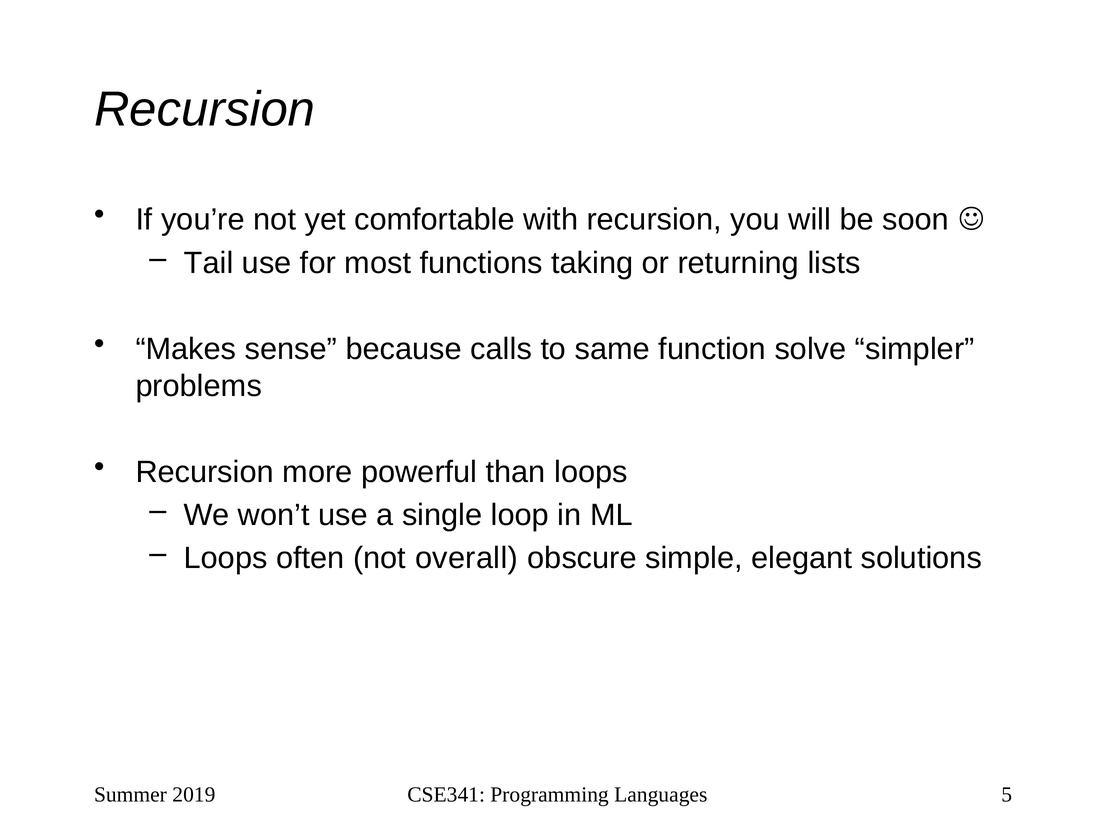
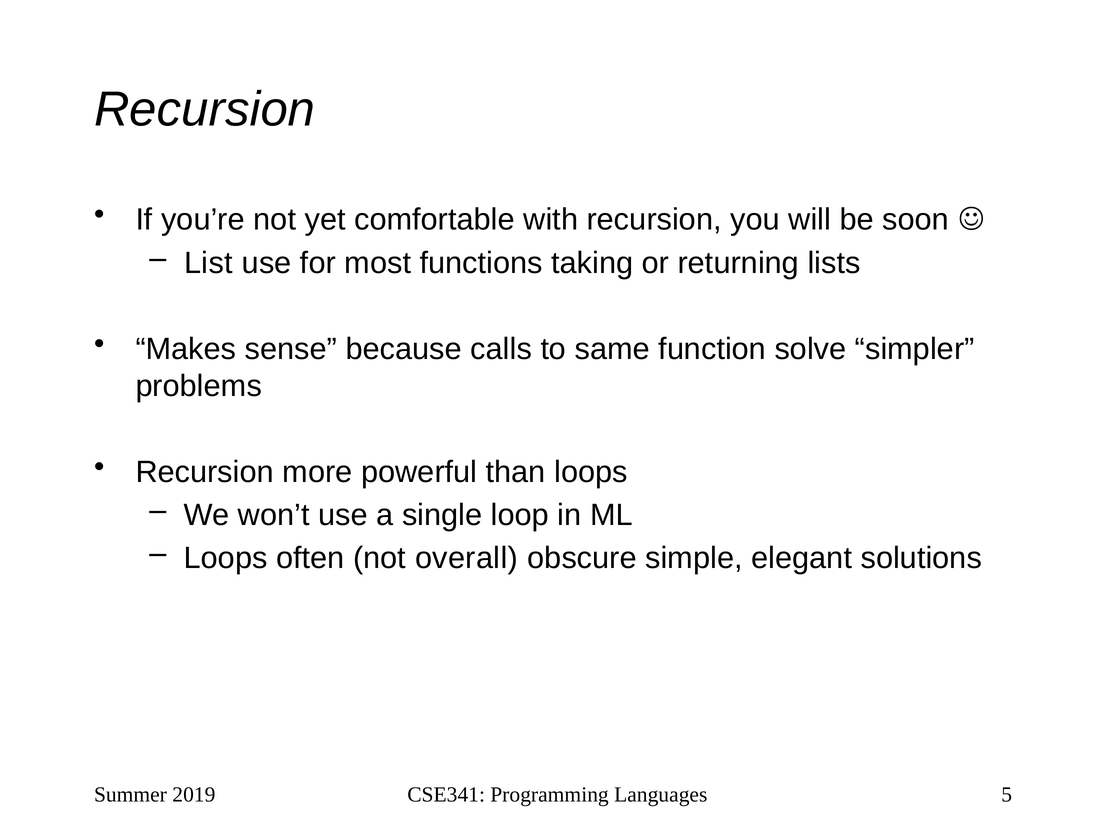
Tail: Tail -> List (208, 263)
